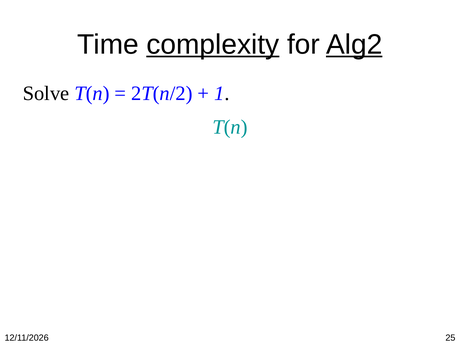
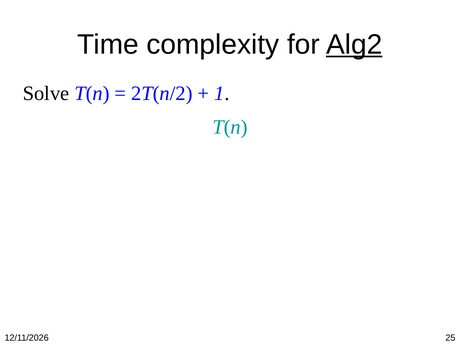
complexity underline: present -> none (213, 45)
